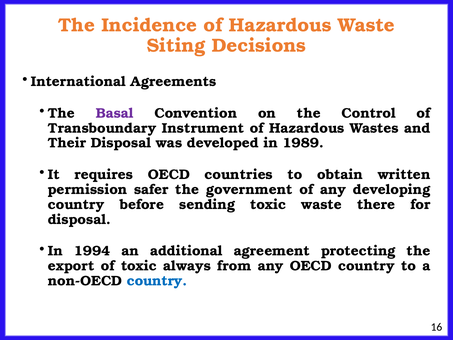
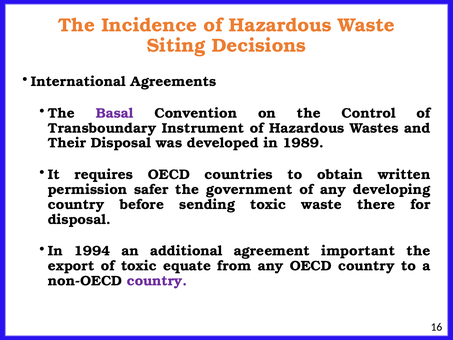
protecting: protecting -> important (358, 251)
always: always -> equate (187, 266)
country colour: blue -> purple (157, 281)
